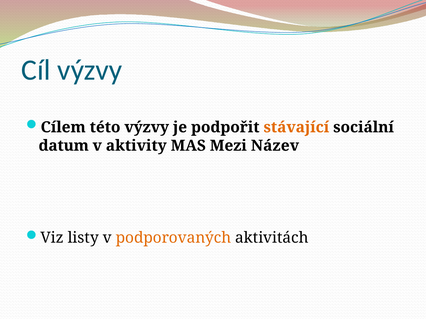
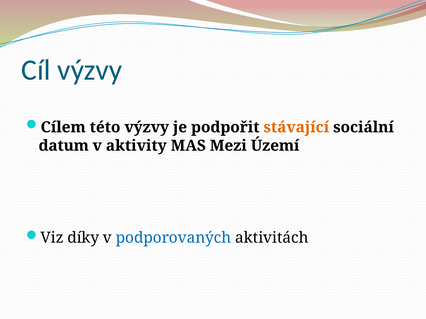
Název: Název -> Území (275, 146)
listy: listy -> díky (83, 238)
podporovaných colour: orange -> blue (174, 238)
